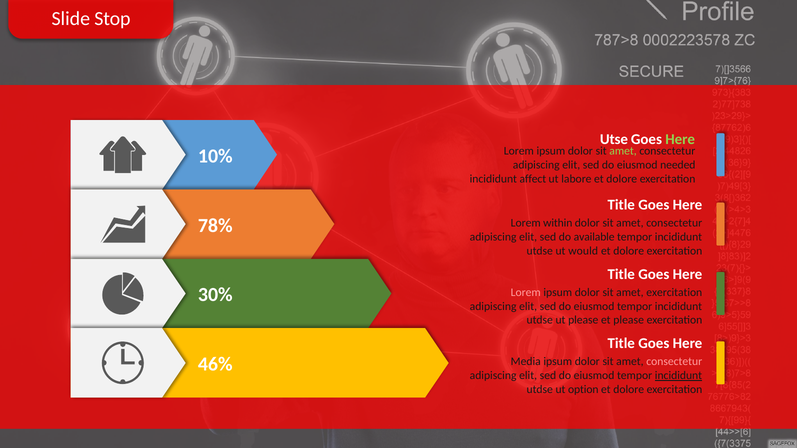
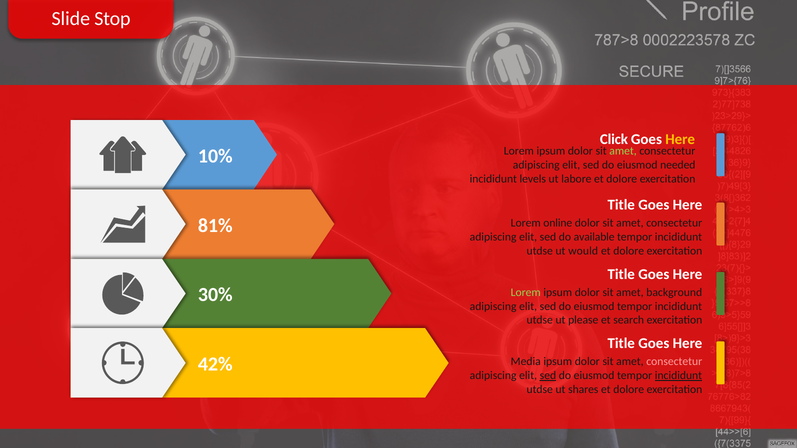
Utse: Utse -> Click (614, 139)
Here colour: light green -> yellow (680, 139)
affect: affect -> levels (533, 179)
78%: 78% -> 81% (215, 226)
within: within -> online (558, 223)
Lorem colour: pink -> light green (526, 292)
amet exercitation: exercitation -> background (674, 292)
et please: please -> search (629, 320)
46%: 46% -> 42% (215, 364)
sed underline: none -> present (548, 376)
option: option -> shares (583, 390)
